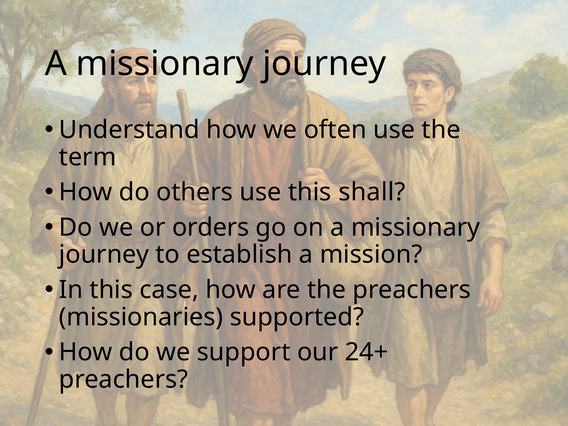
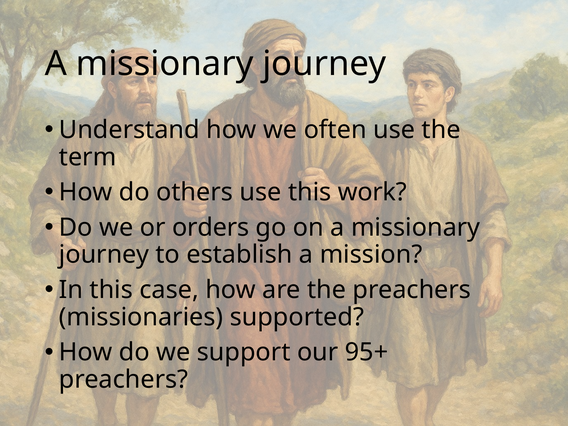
shall: shall -> work (372, 192)
24+: 24+ -> 95+ (367, 352)
